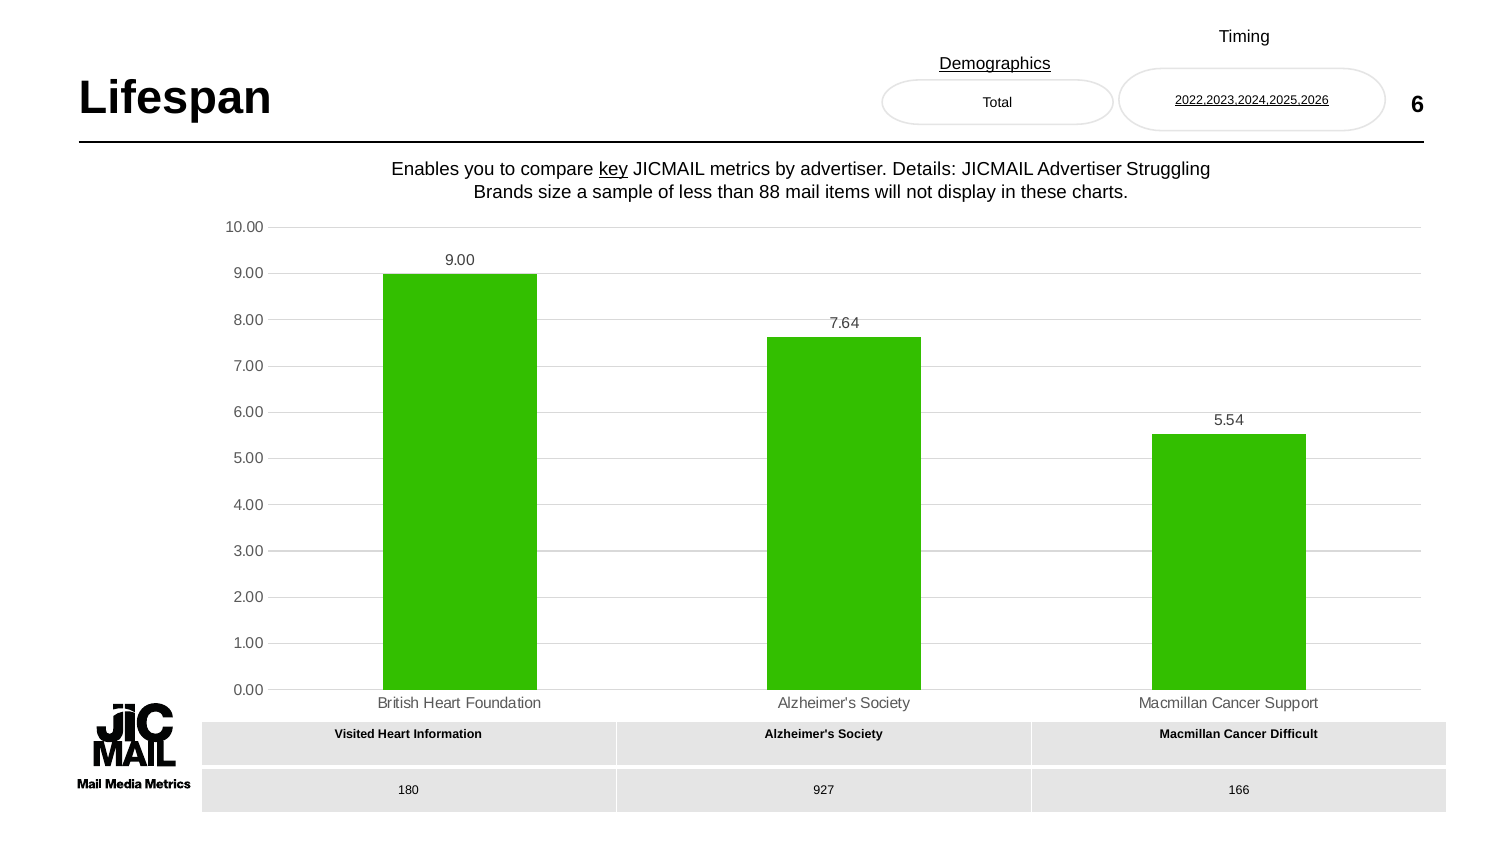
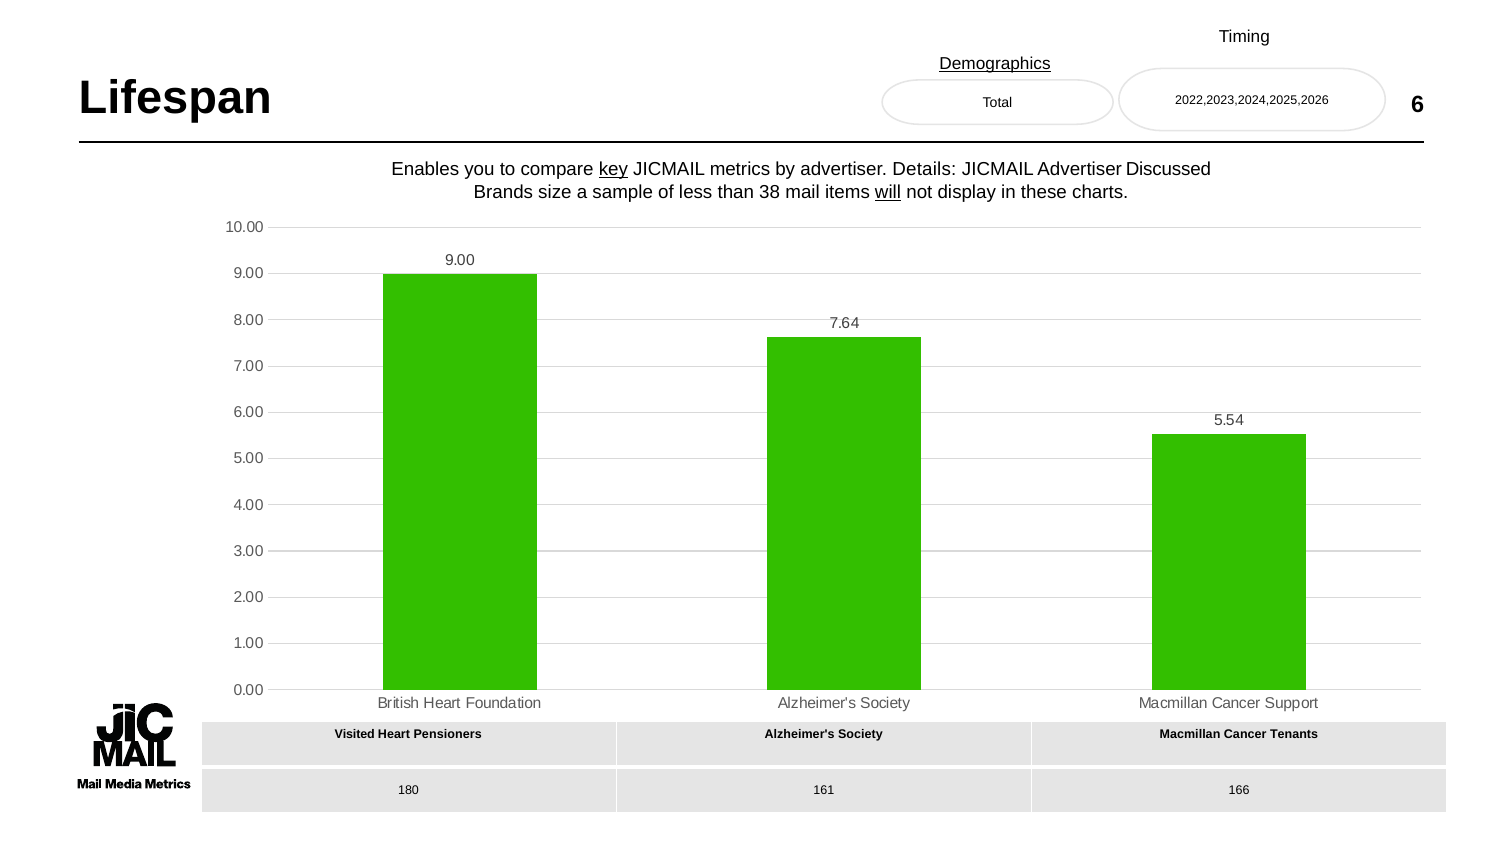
2022,2023,2024,2025,2026 underline: present -> none (1252, 100)
Struggling: Struggling -> Discussed (1168, 169)
88: 88 -> 38 (770, 192)
will underline: none -> present (888, 192)
Information: Information -> Pensioners (448, 735)
Difficult: Difficult -> Tenants (1294, 735)
927: 927 -> 161 (824, 791)
